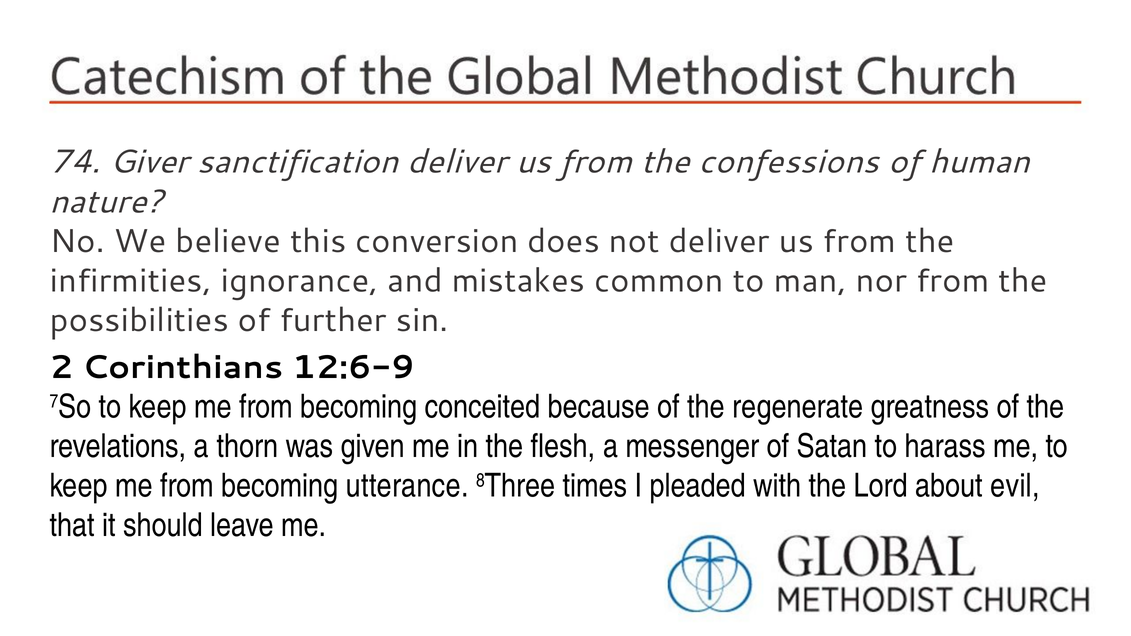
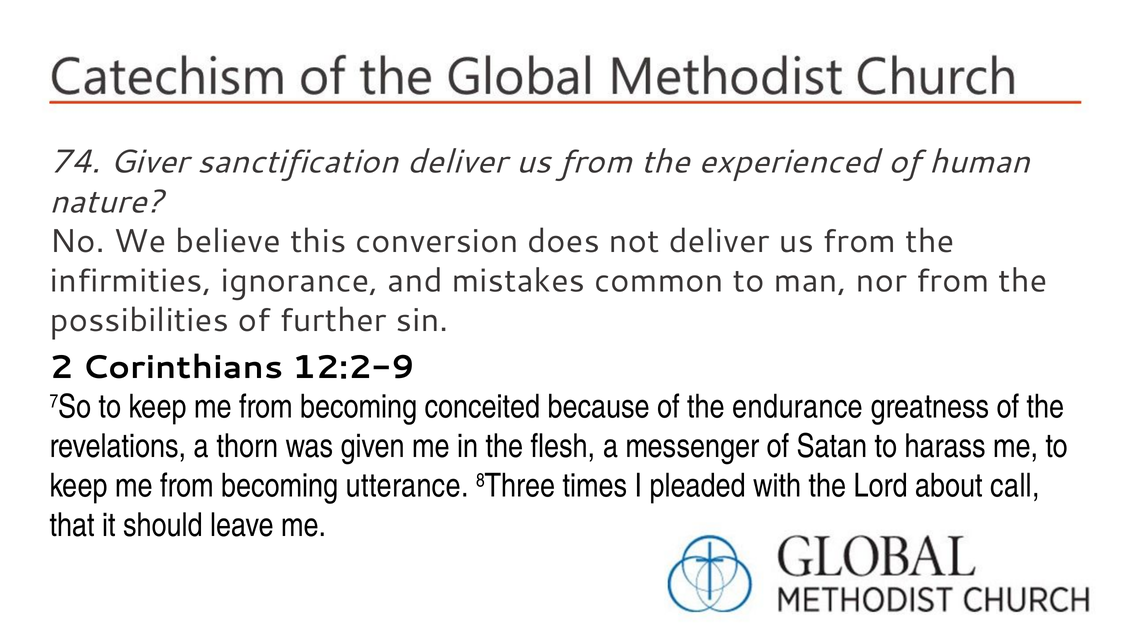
confessions: confessions -> experienced (789, 162)
12:6-9: 12:6-9 -> 12:2-9 (353, 367)
regenerate: regenerate -> endurance (798, 407)
evil: evil -> call (1015, 486)
